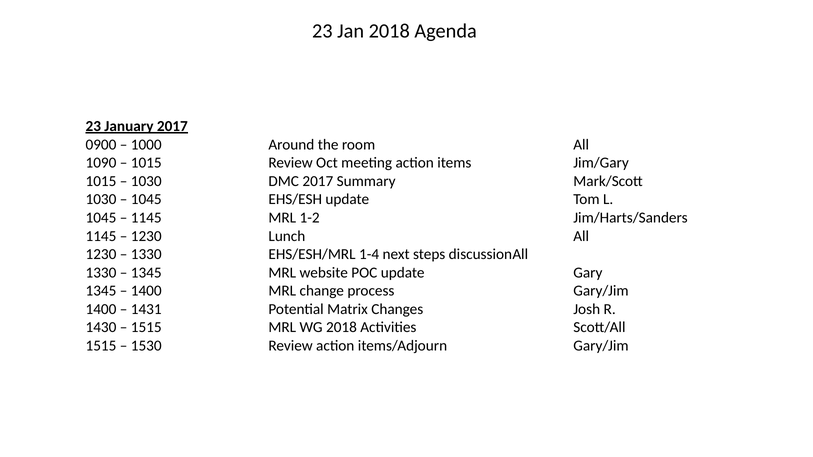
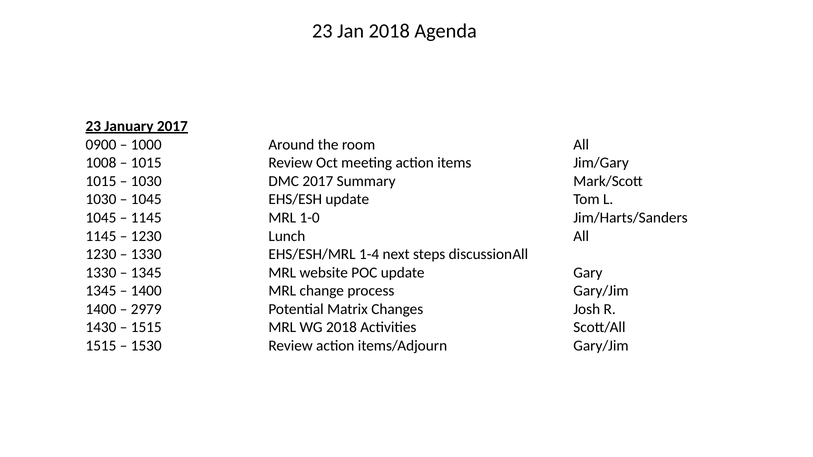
1090: 1090 -> 1008 (101, 163)
1-2: 1-2 -> 1-0 (310, 218)
1431: 1431 -> 2979 (146, 309)
